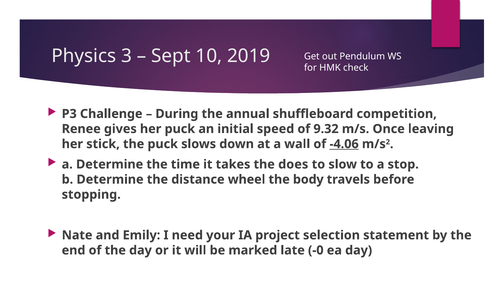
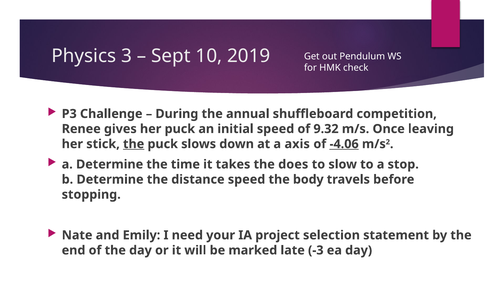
the underline: none -> present (134, 144)
wall: wall -> axis (297, 144)
distance wheel: wheel -> speed (247, 180)
-0: -0 -> -3 (316, 251)
